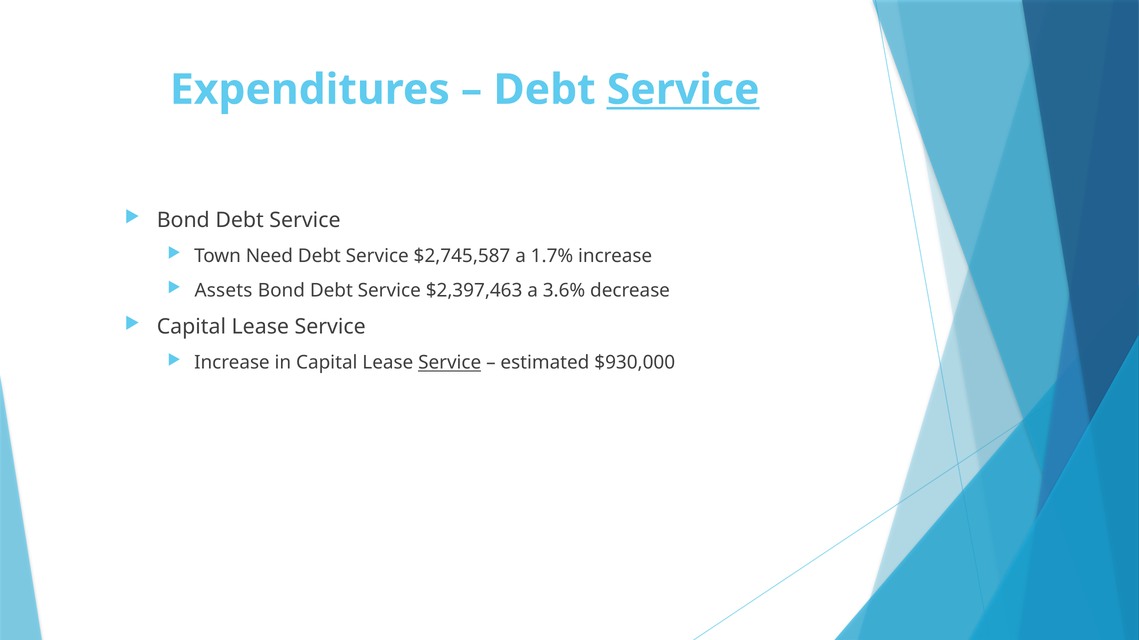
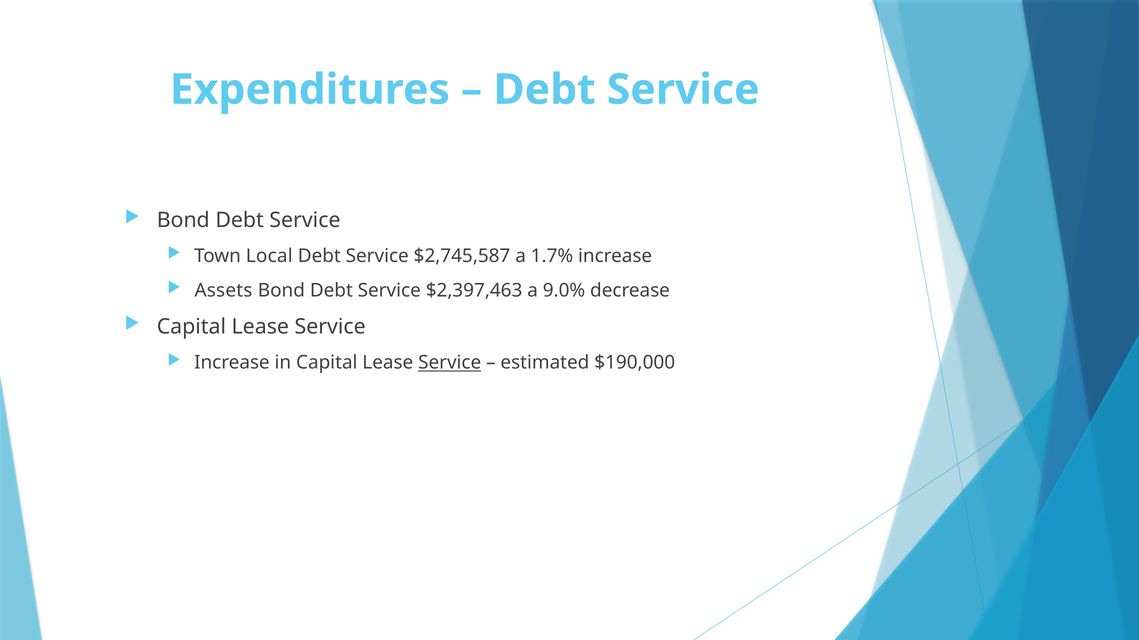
Service underline: present -> none (683, 90)
Need: Need -> Local (269, 256)
3.6%: 3.6% -> 9.0% (564, 291)
$930,000: $930,000 -> $190,000 (635, 363)
